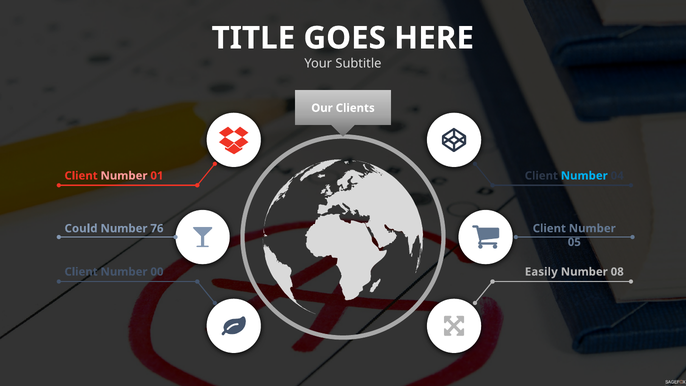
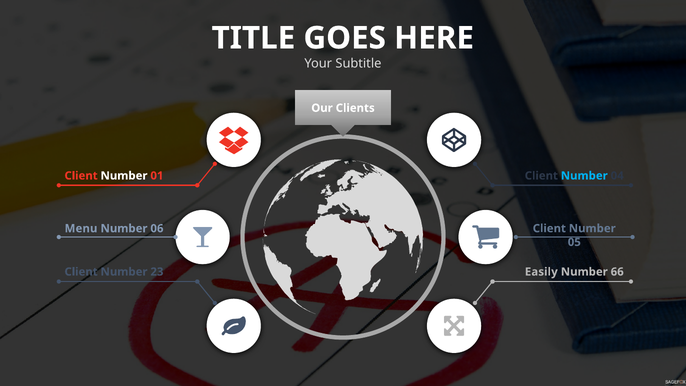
Number colour: pink -> white (124, 176)
Could: Could -> Menu (81, 228)
76: 76 -> 06 (157, 228)
00: 00 -> 23 (157, 272)
08: 08 -> 66 (617, 272)
